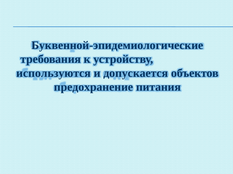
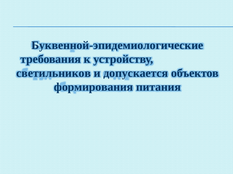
используются: используются -> светильников (54, 73)
предохранение: предохранение -> формирования (94, 87)
